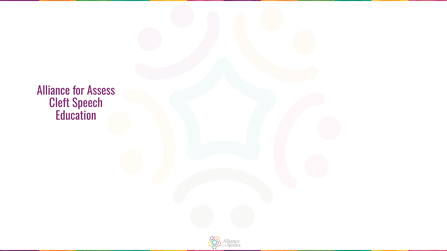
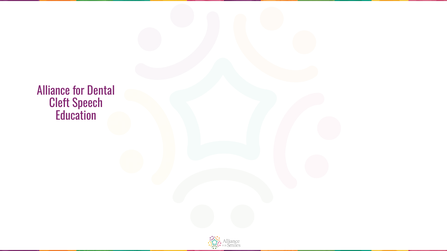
Assess: Assess -> Dental (101, 91)
